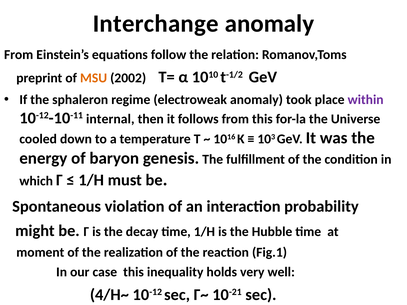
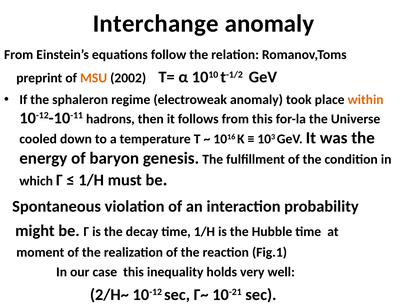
within colour: purple -> orange (366, 100)
internal: internal -> hadrons (110, 119)
4/H~: 4/H~ -> 2/H~ (109, 295)
